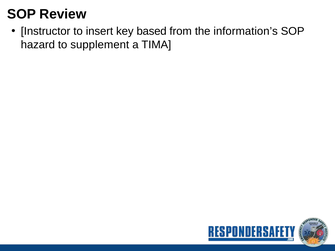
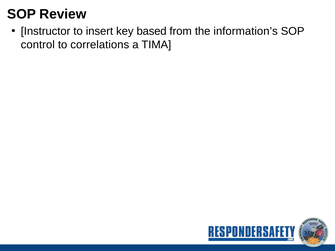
hazard: hazard -> control (38, 45)
supplement: supplement -> correlations (100, 45)
